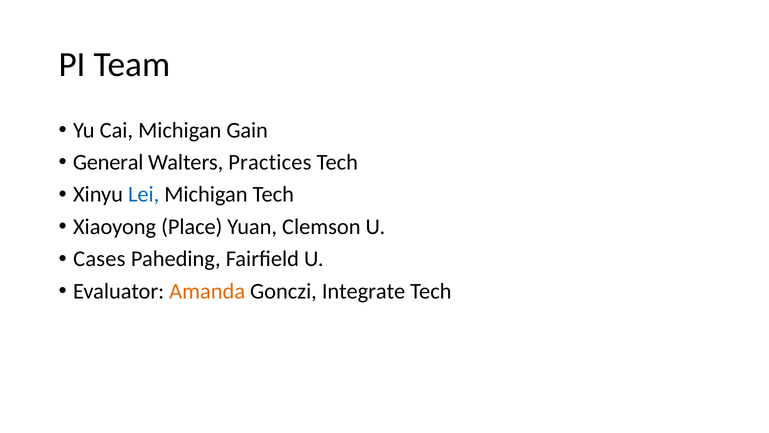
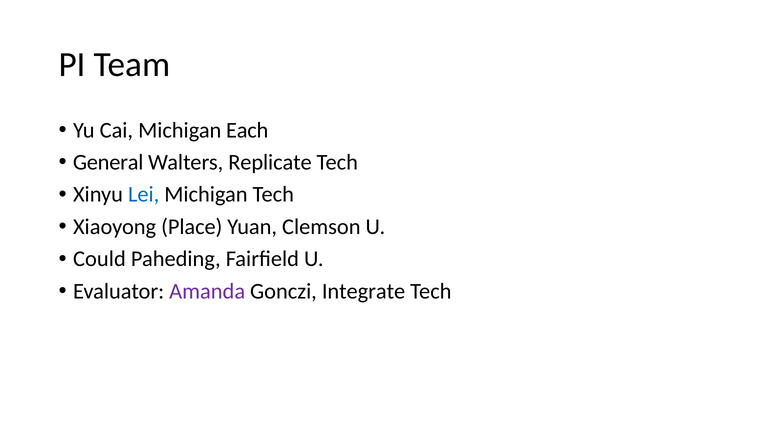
Gain: Gain -> Each (247, 130)
Practices: Practices -> Replicate (270, 162)
Cases: Cases -> Could (99, 259)
Amanda colour: orange -> purple (207, 291)
